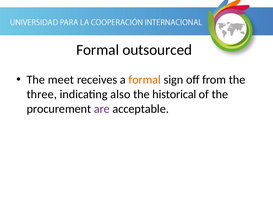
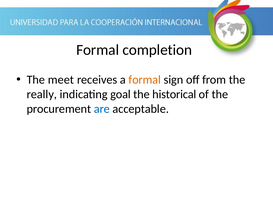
outsourced: outsourced -> completion (157, 50)
three: three -> really (42, 94)
also: also -> goal (121, 94)
are colour: purple -> blue (102, 109)
